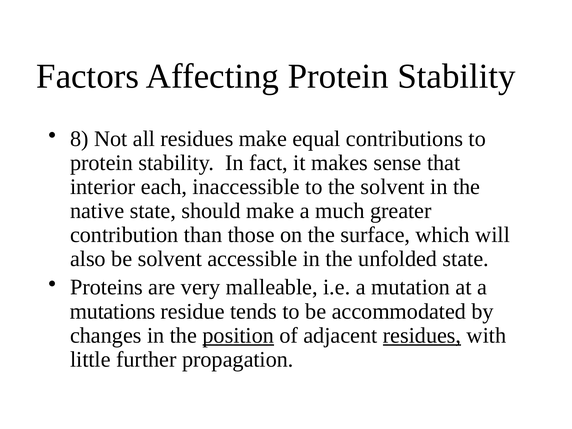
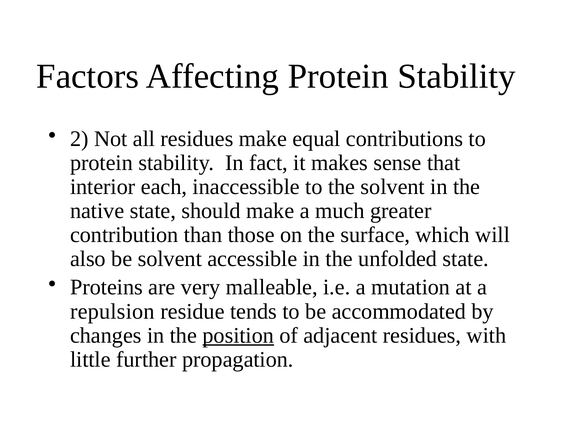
8: 8 -> 2 (79, 139)
mutations: mutations -> repulsion (112, 311)
residues underline: present -> none (422, 335)
